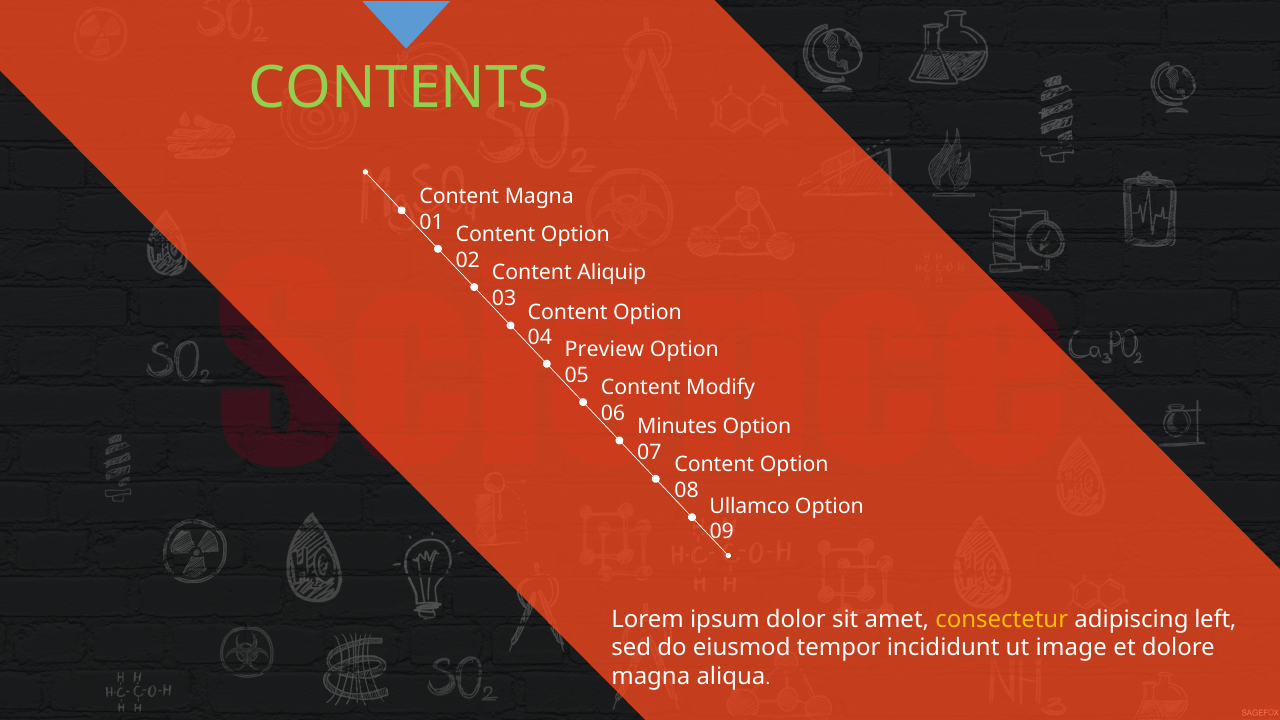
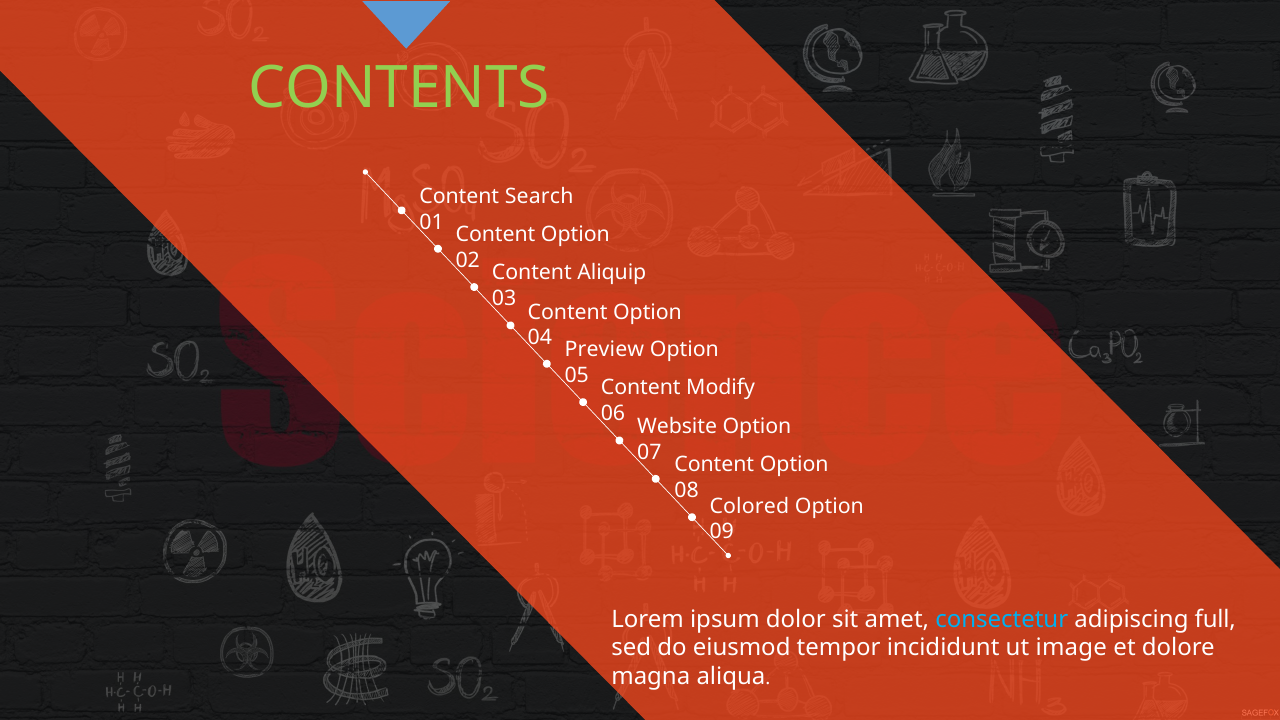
Content Magna: Magna -> Search (539, 196)
Minutes: Minutes -> Website (677, 427)
Ullamco: Ullamco -> Colored (749, 506)
consectetur colour: yellow -> light blue (1002, 619)
left: left -> full (1215, 619)
